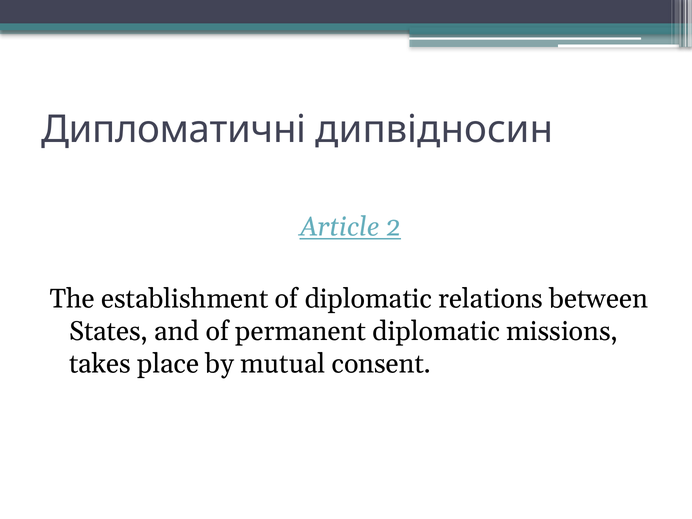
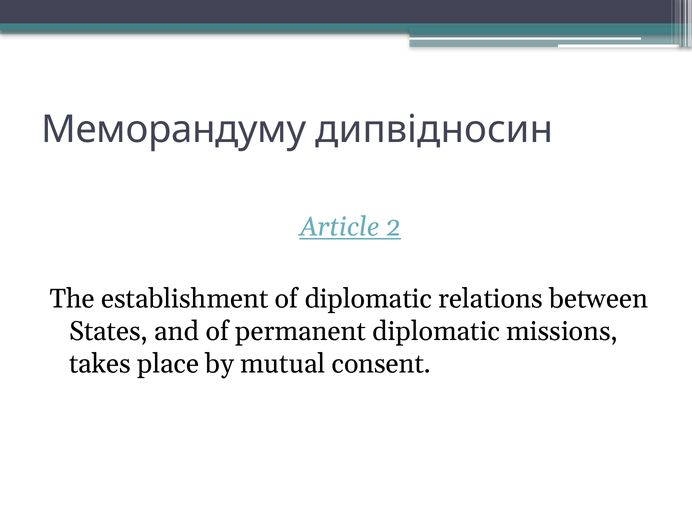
Дипломатичні: Дипломатичні -> Меморандуму (174, 130)
